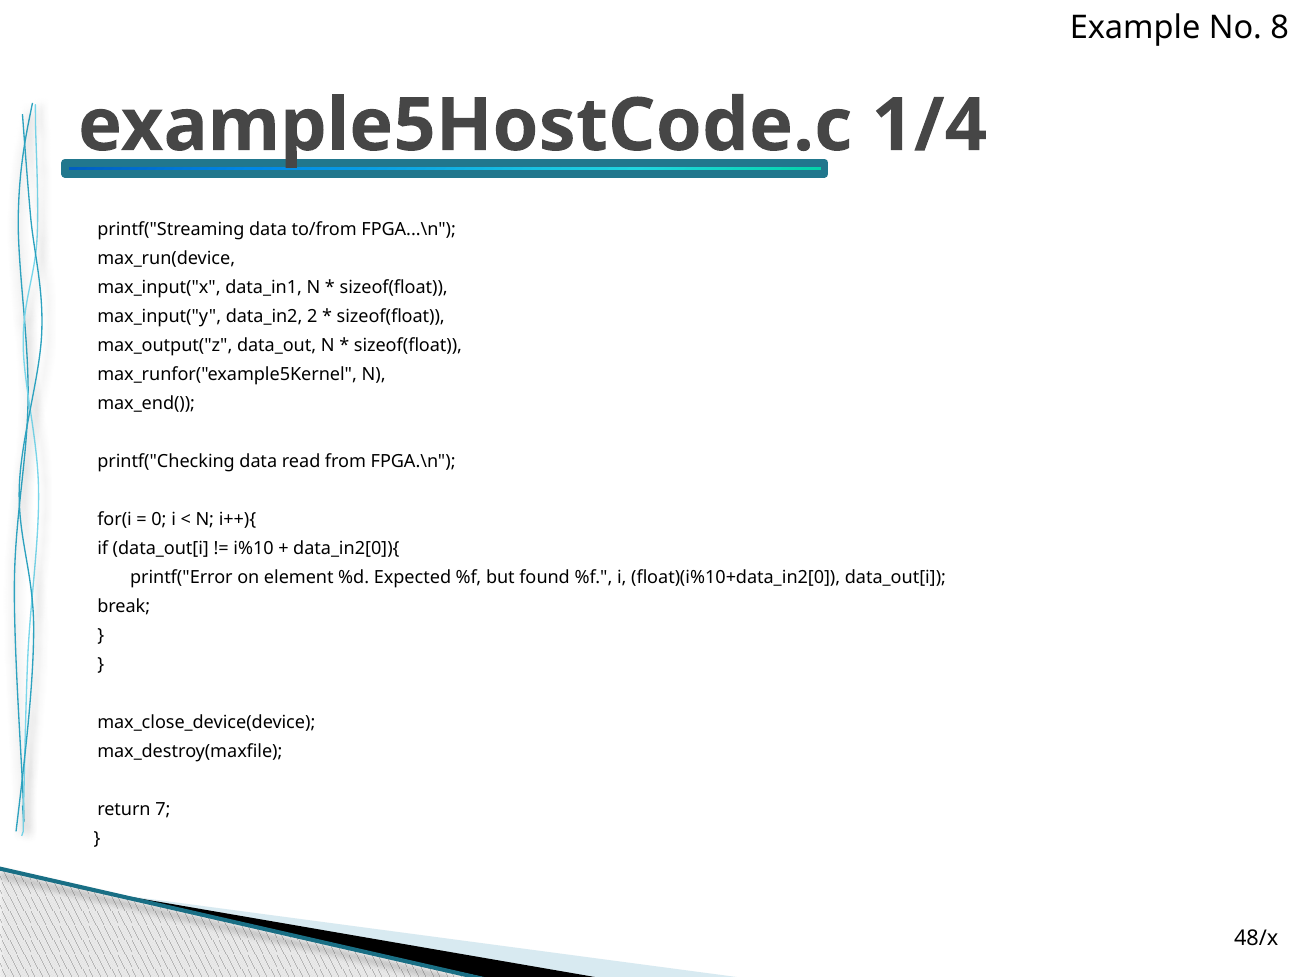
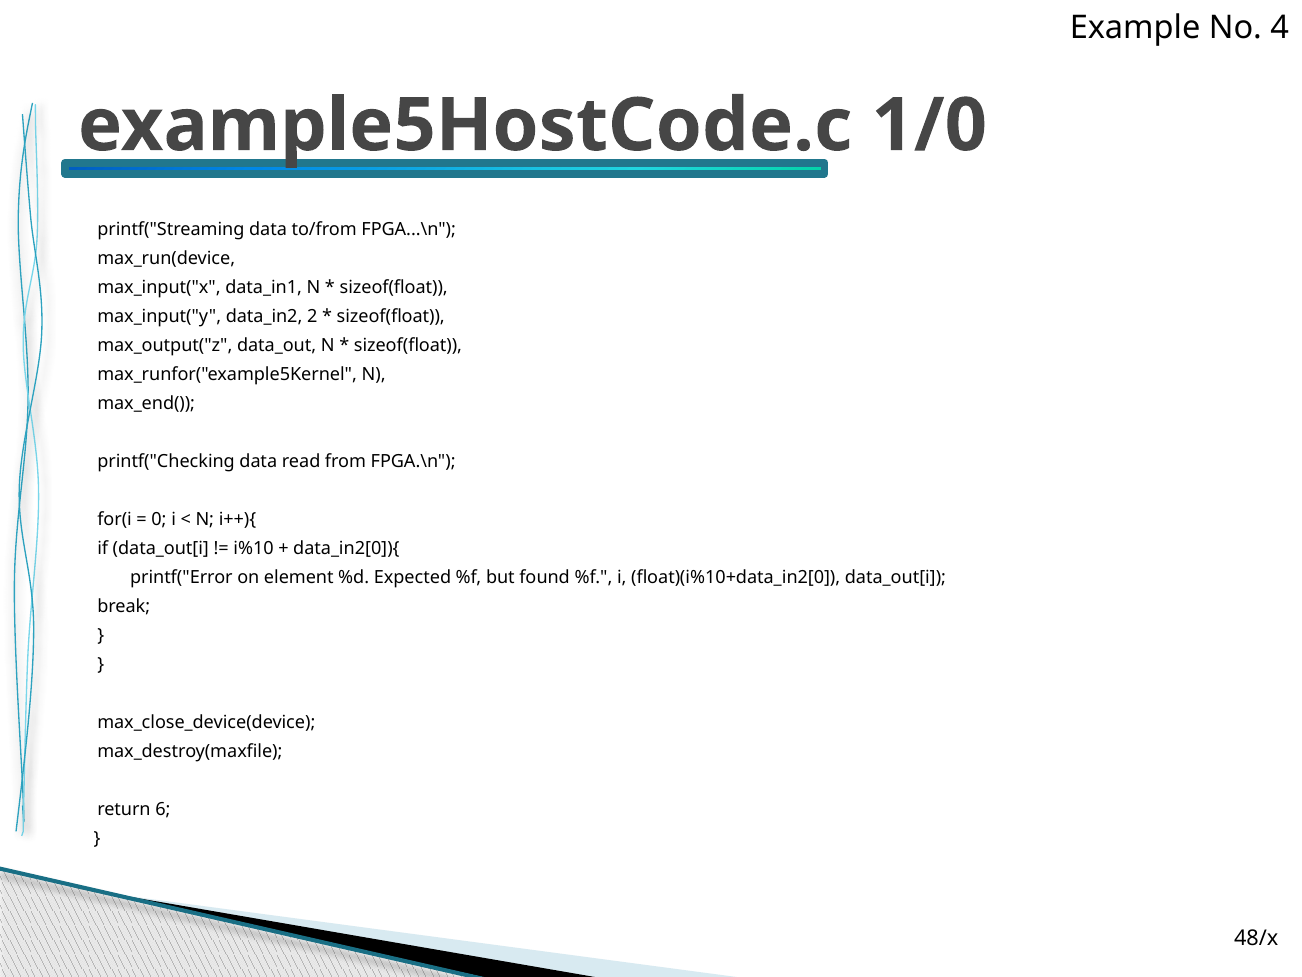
8: 8 -> 4 (1280, 28)
1/4: 1/4 -> 1/0 (929, 126)
7: 7 -> 6 (163, 809)
